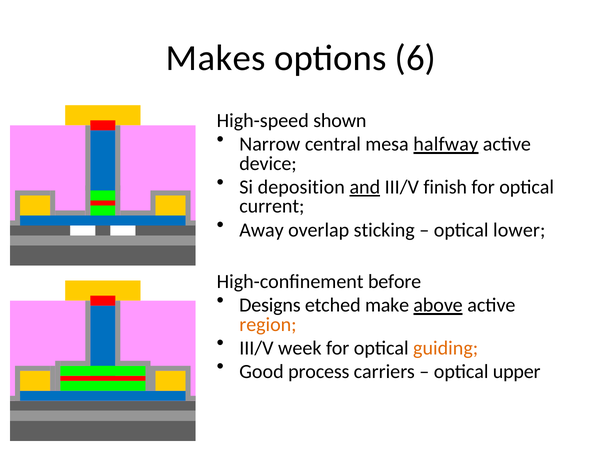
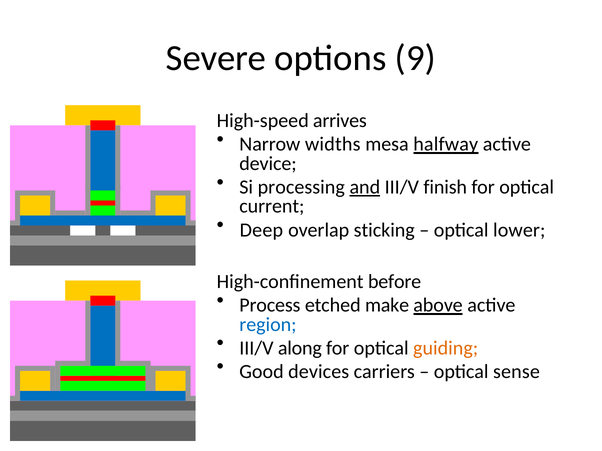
Makes: Makes -> Severe (216, 58)
6: 6 -> 9 (415, 58)
shown: shown -> arrives (340, 121)
central: central -> widths (333, 145)
deposition: deposition -> processing (301, 187)
Away: Away -> Deep (261, 230)
Designs: Designs -> Process (270, 306)
region colour: orange -> blue (268, 325)
week: week -> along (300, 348)
process: process -> devices (319, 372)
upper: upper -> sense (517, 372)
